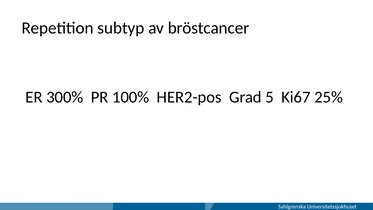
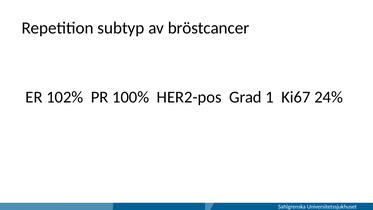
300%: 300% -> 102% (65, 97)
5: 5 -> 1 (270, 97)
25%: 25% -> 24% (329, 97)
